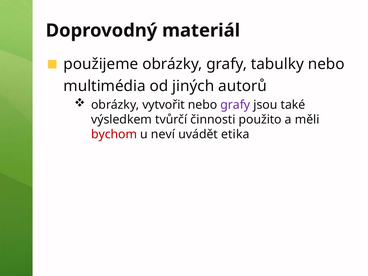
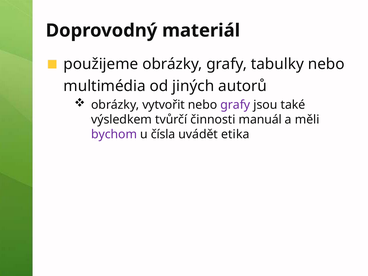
použito: použito -> manuál (260, 120)
bychom colour: red -> purple (114, 134)
neví: neví -> čísla (163, 134)
